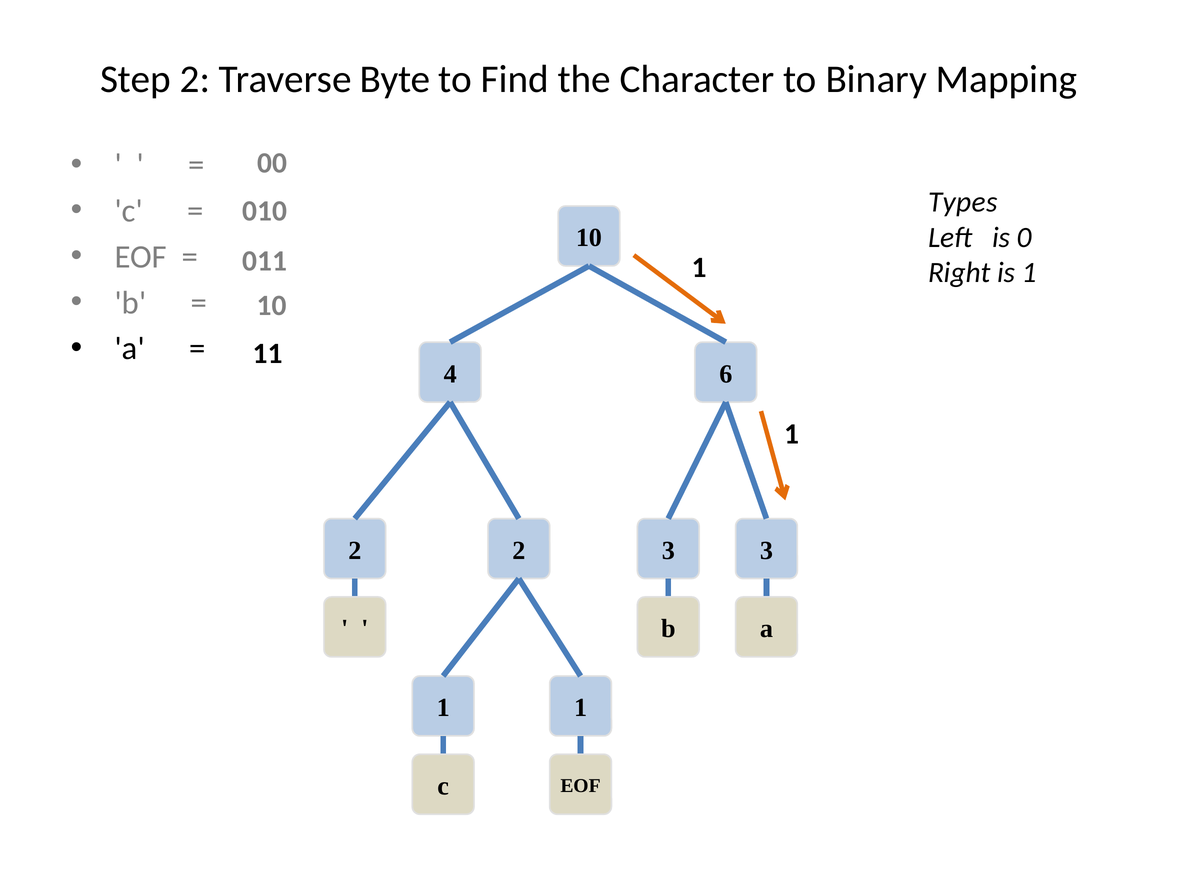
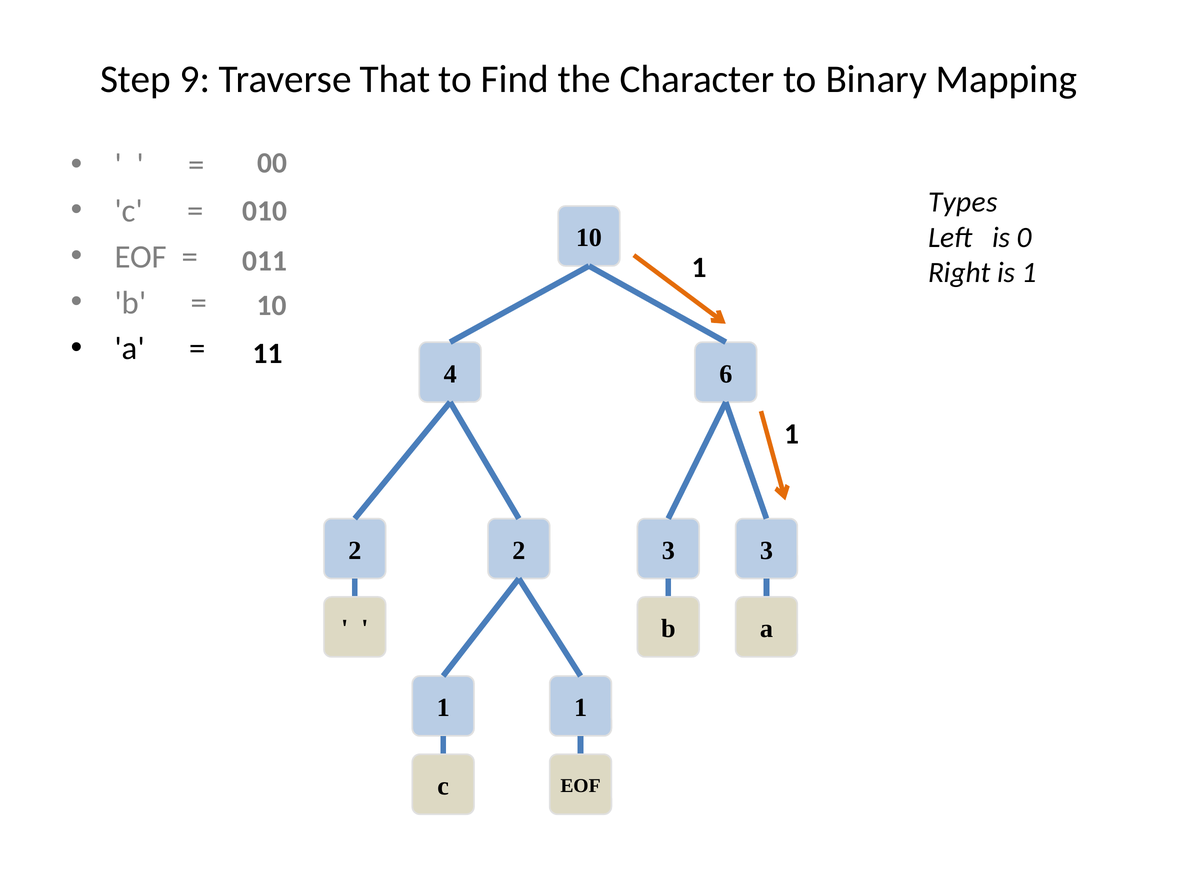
Step 2: 2 -> 9 (195, 79)
Byte: Byte -> That (395, 79)
